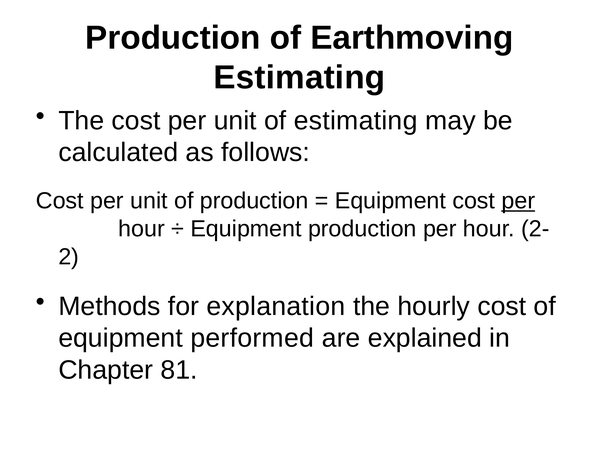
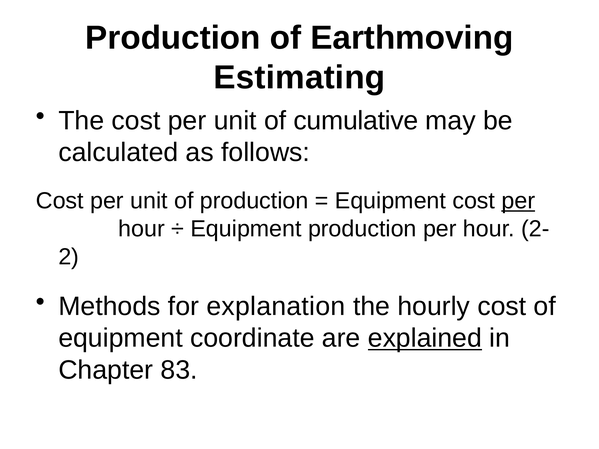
of estimating: estimating -> cumulative (356, 121)
performed: performed -> coordinate (252, 338)
explained underline: none -> present (425, 338)
81: 81 -> 83 (179, 370)
